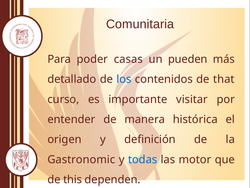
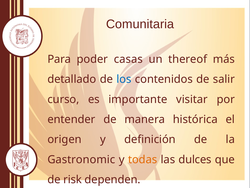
pueden: pueden -> thereof (188, 59)
that: that -> salir (224, 79)
todas colour: blue -> orange (143, 159)
motor: motor -> dulces (195, 159)
this: this -> risk (73, 179)
